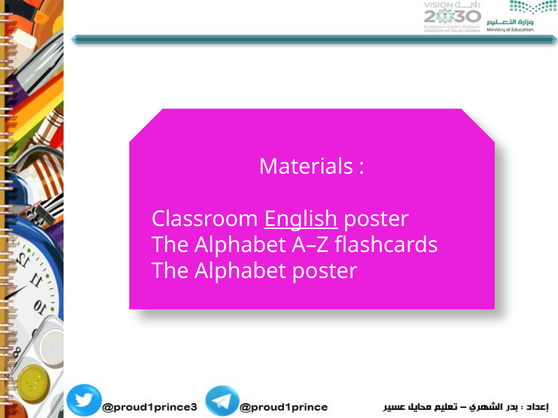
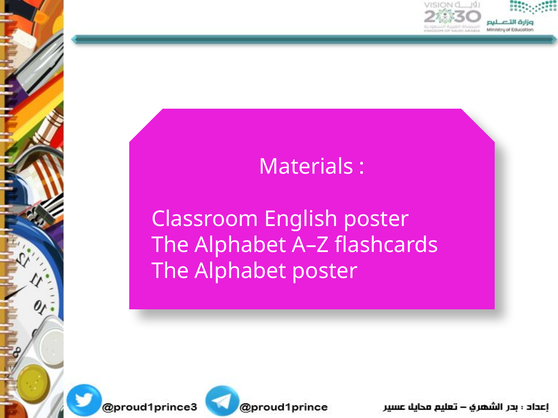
English underline: present -> none (301, 219)
